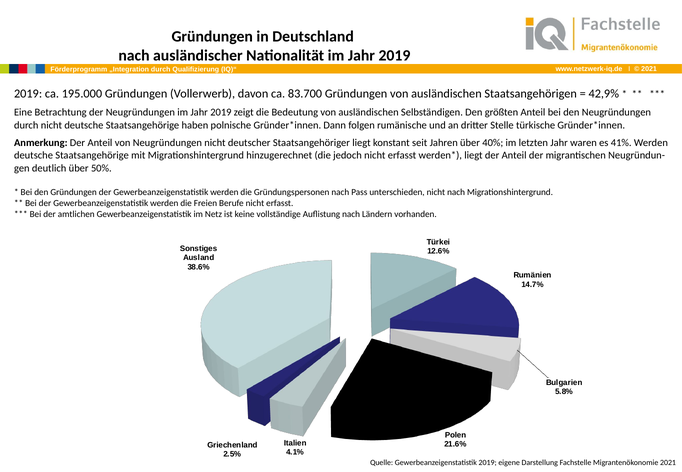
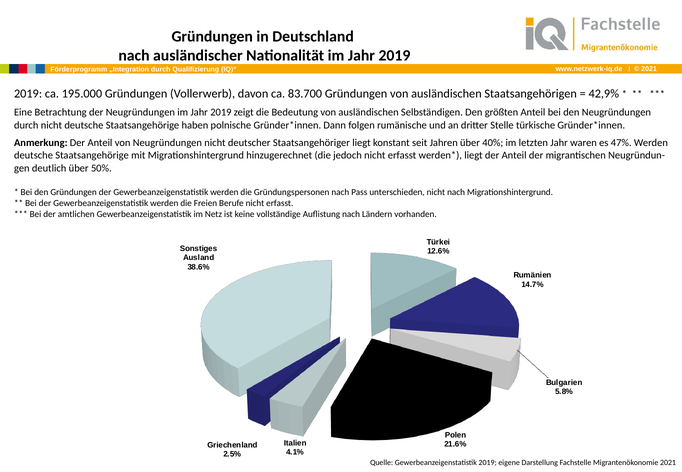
41%: 41% -> 47% (621, 143)
